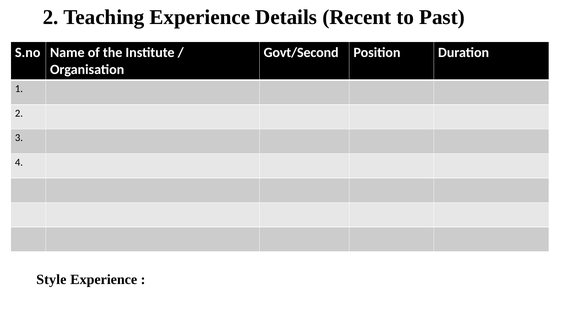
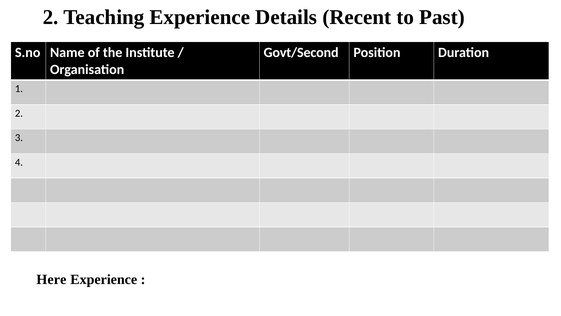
Style: Style -> Here (51, 279)
